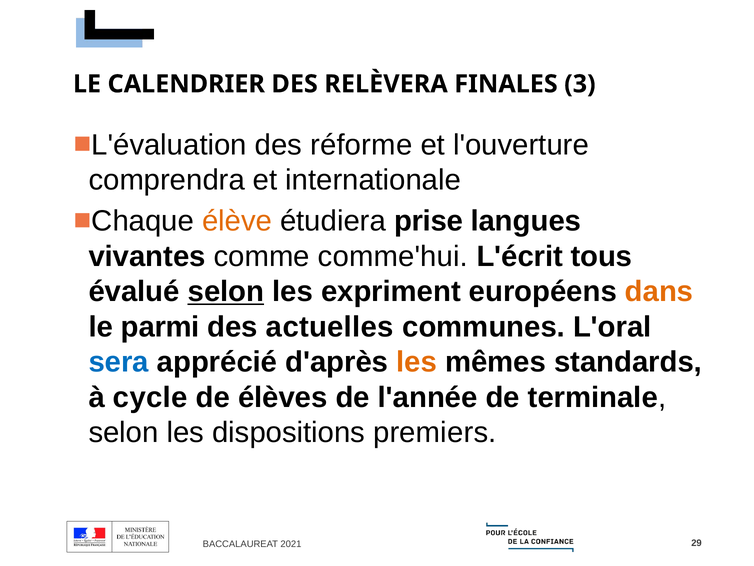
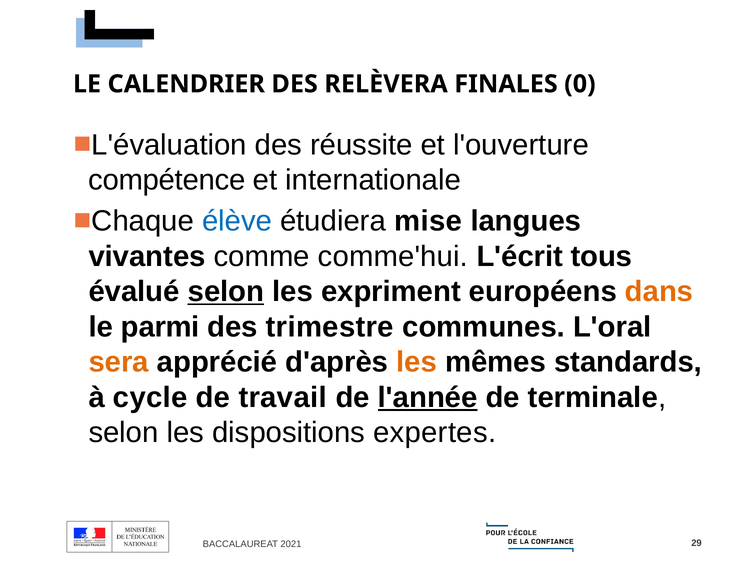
3: 3 -> 0 (580, 84)
réforme: réforme -> réussite (361, 145)
comprendra: comprendra -> compétence (167, 180)
élève colour: orange -> blue (237, 221)
prise: prise -> mise (428, 221)
actuelles: actuelles -> trimestre (330, 327)
sera colour: blue -> orange (119, 362)
élèves: élèves -> travail (283, 397)
l'année underline: none -> present (428, 397)
premiers: premiers -> expertes (435, 432)
